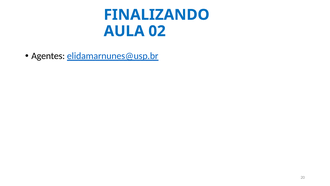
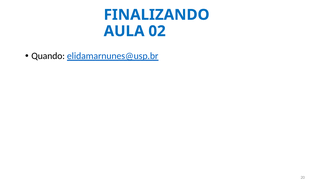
Agentes: Agentes -> Quando (48, 56)
